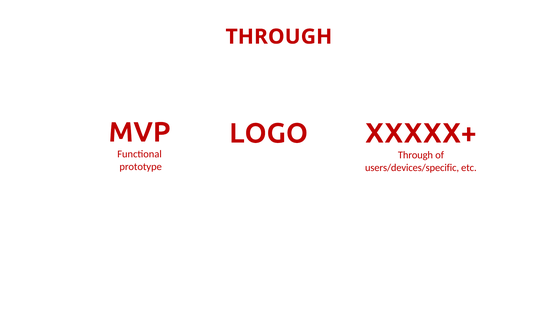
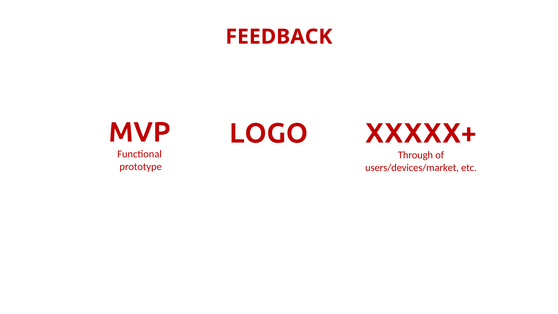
THROUGH: THROUGH -> FEEDBACK (279, 37)
users/devices/specific: users/devices/specific -> users/devices/market (412, 168)
